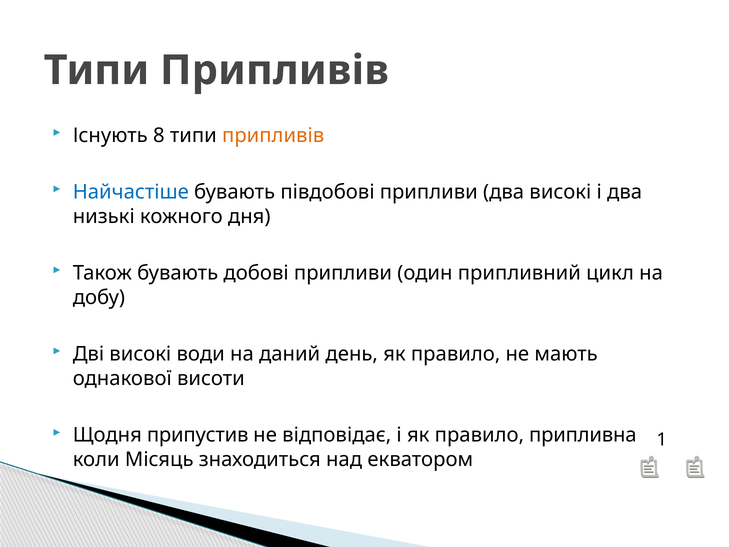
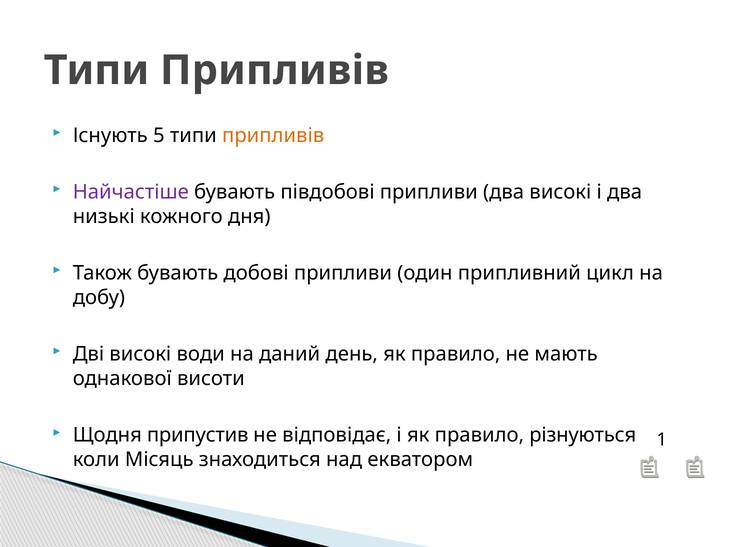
8: 8 -> 5 (159, 135)
Найчастіше colour: blue -> purple (131, 192)
припливна: припливна -> різнуються (583, 435)
